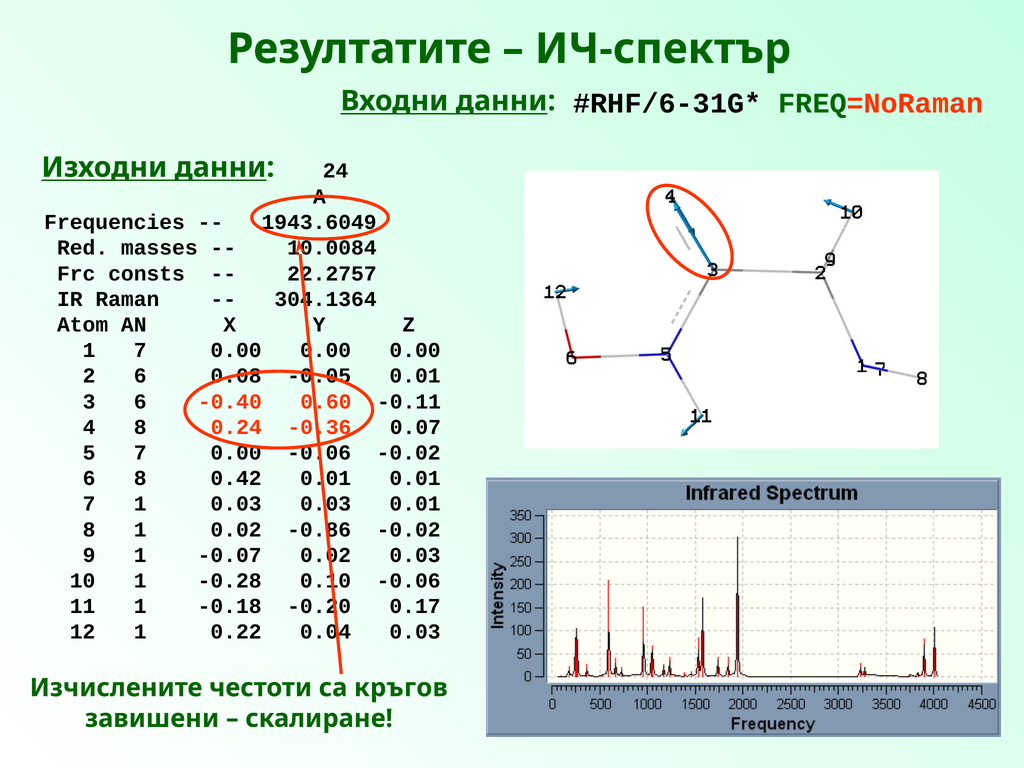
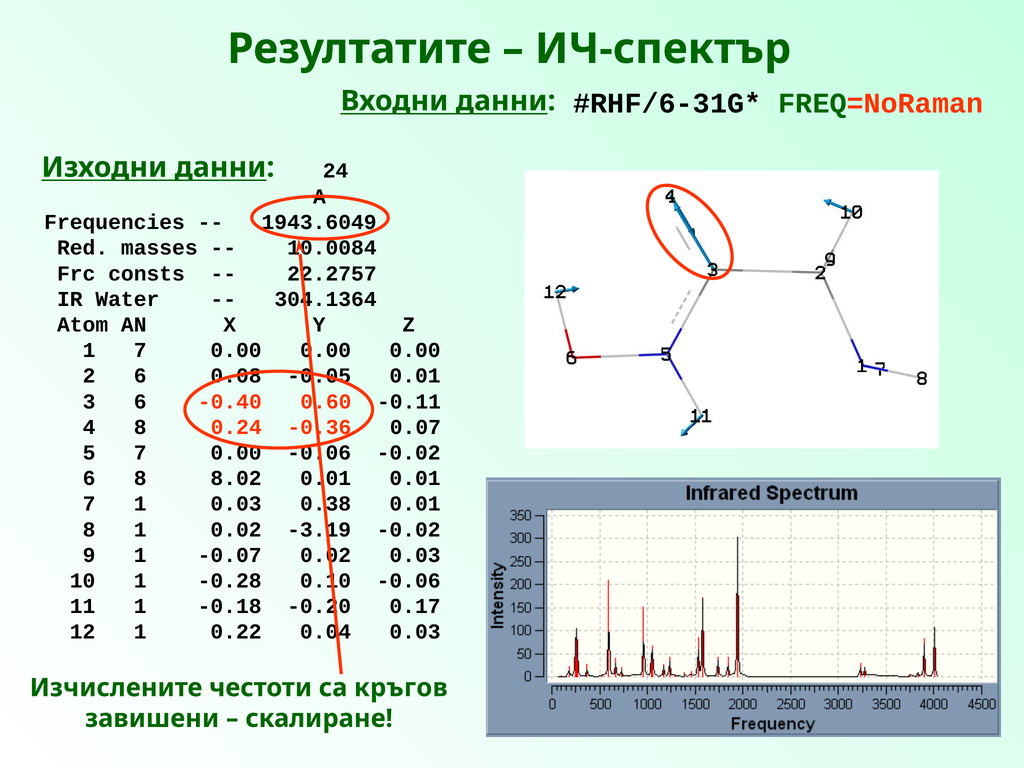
Raman: Raman -> Water (127, 299)
0.42: 0.42 -> 8.02 (236, 478)
0.03 0.03: 0.03 -> 0.38 (326, 504)
-0.86: -0.86 -> -3.19 (319, 529)
